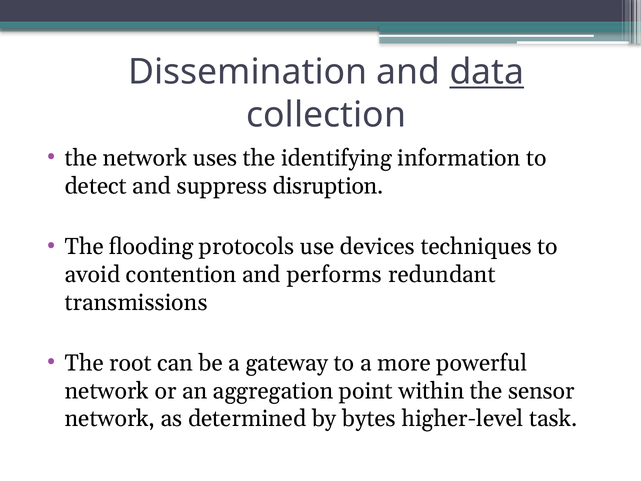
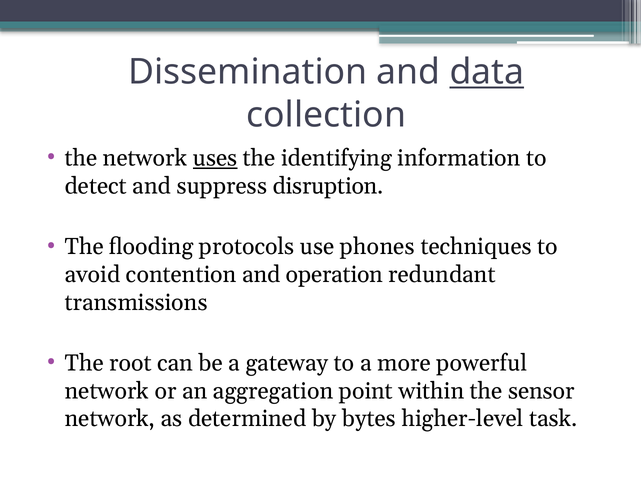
uses underline: none -> present (215, 158)
devices: devices -> phones (377, 247)
performs: performs -> operation (334, 274)
